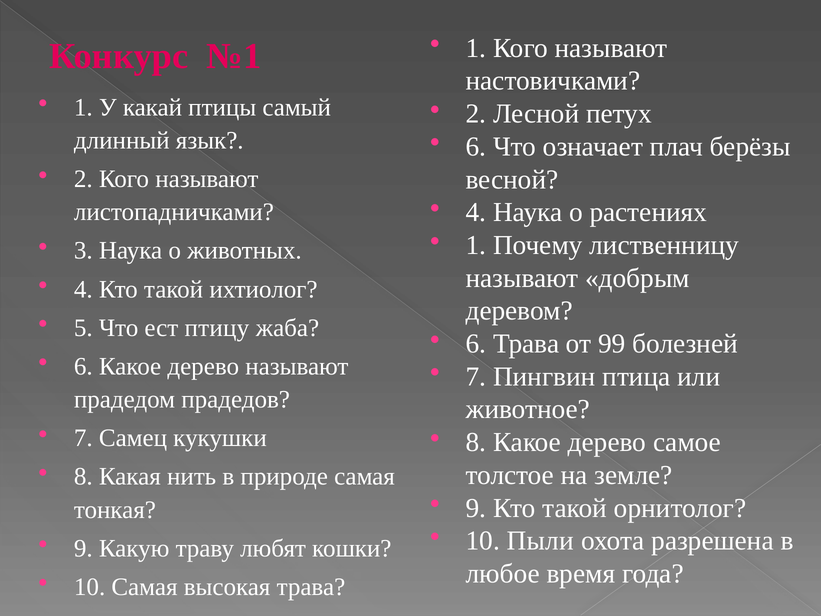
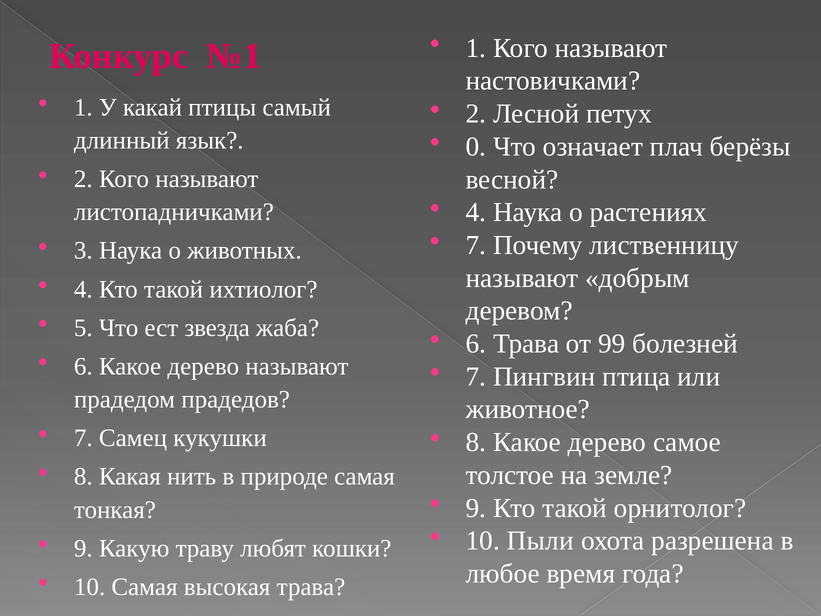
6: 6 -> 0 (476, 147)
1: 1 -> 7 (476, 245)
птицу: птицу -> звезда (217, 328)
